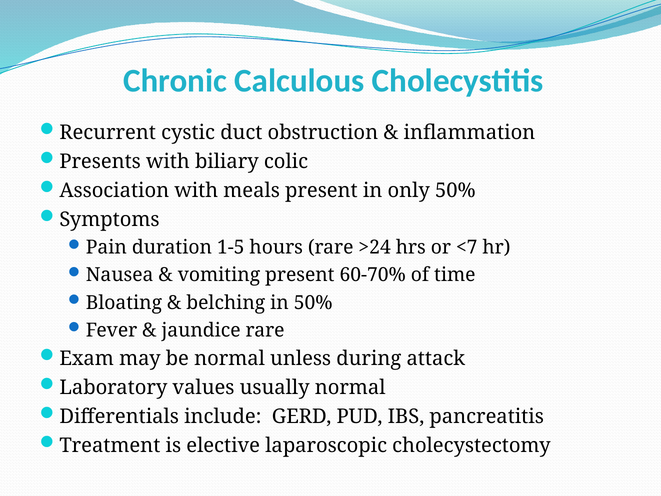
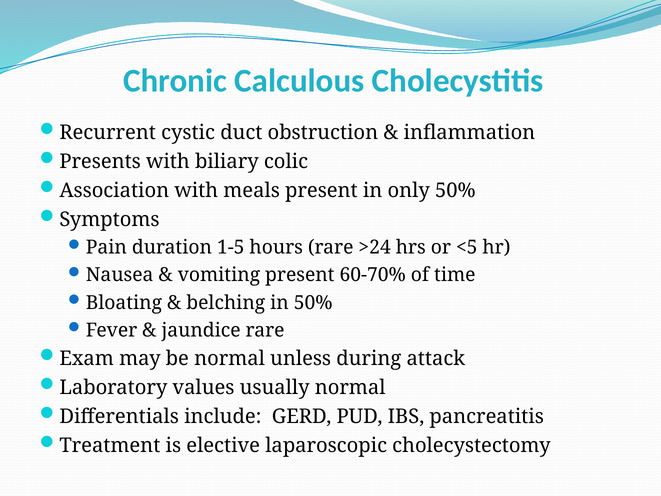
<7: <7 -> <5 (467, 247)
